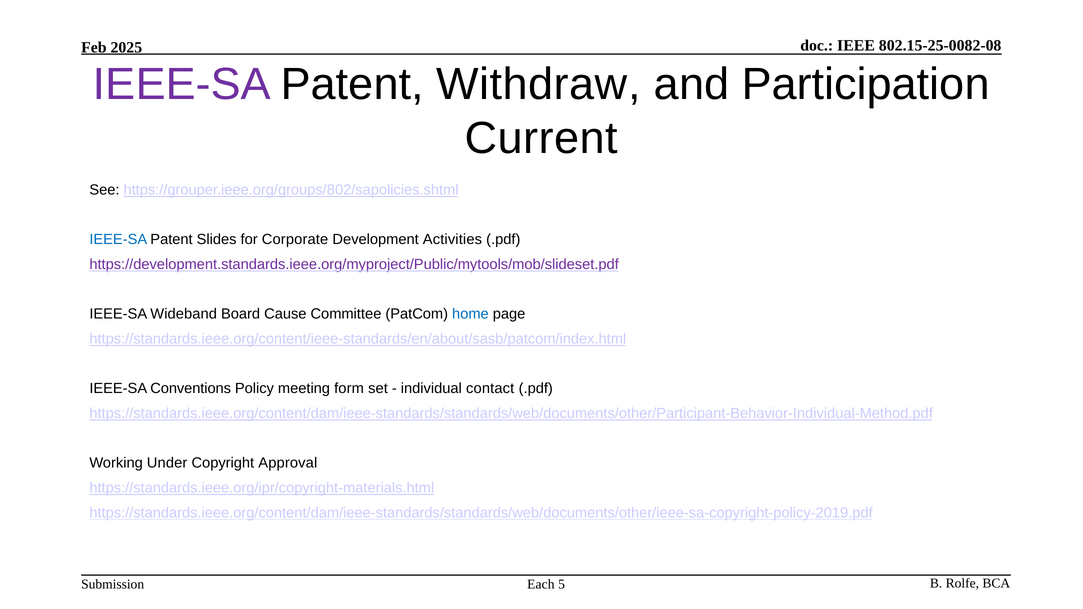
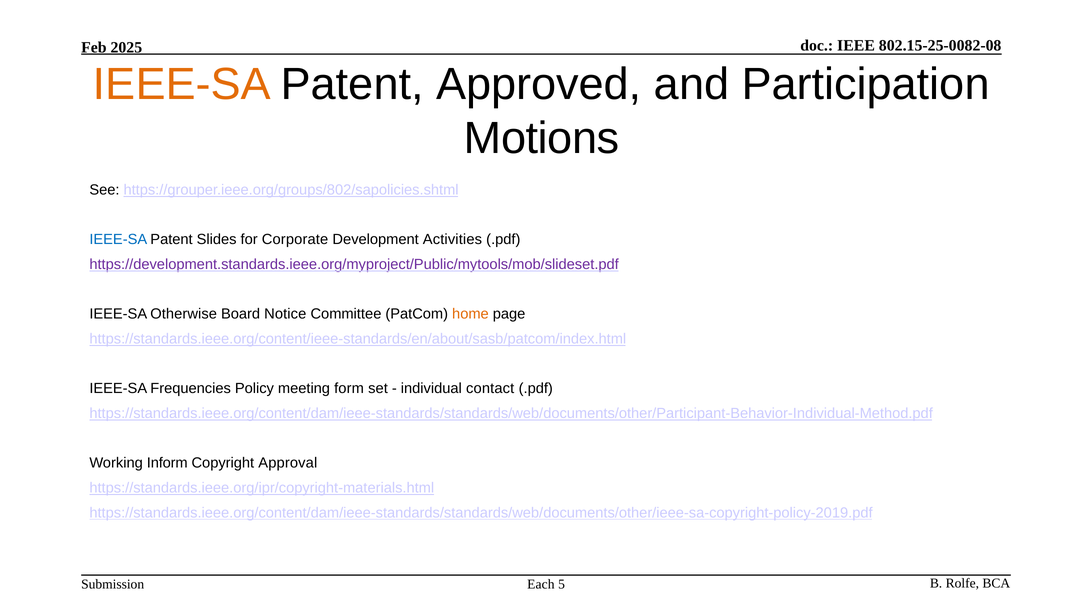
IEEE-SA colour: purple -> orange (182, 84)
Withdraw: Withdraw -> Approved (539, 84)
Current: Current -> Motions (542, 139)
Wideband: Wideband -> Otherwise (184, 314)
Cause: Cause -> Notice (285, 314)
home colour: blue -> orange (470, 314)
Conventions: Conventions -> Frequencies (191, 389)
Under: Under -> Inform (167, 463)
